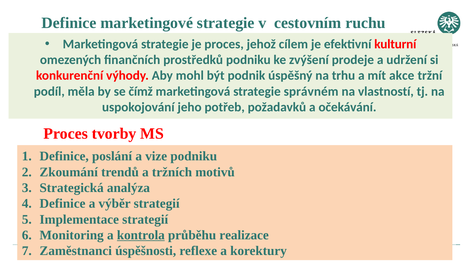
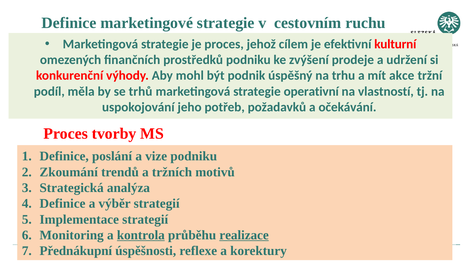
čímž: čímž -> trhů (141, 91)
správném: správném -> operativní (311, 91)
realizace underline: none -> present (244, 235)
Zaměstnanci: Zaměstnanci -> Přednákupní (76, 250)
